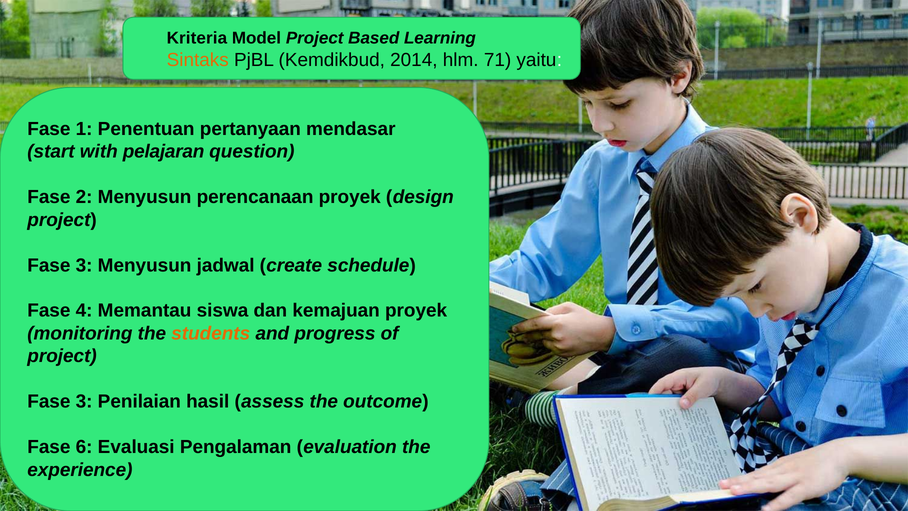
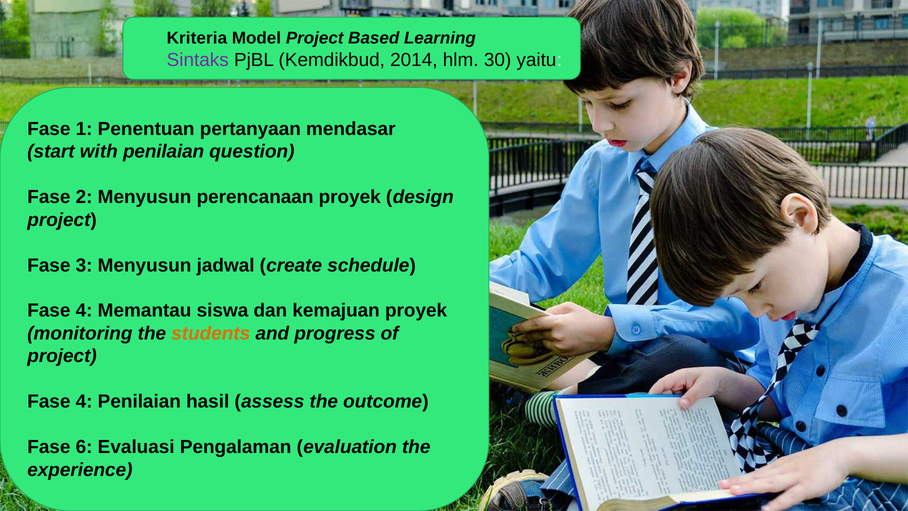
Sintaks colour: orange -> purple (198, 60)
71: 71 -> 30 (498, 60)
with pelajaran: pelajaran -> penilaian (164, 152)
3: 3 -> 4 (84, 401)
